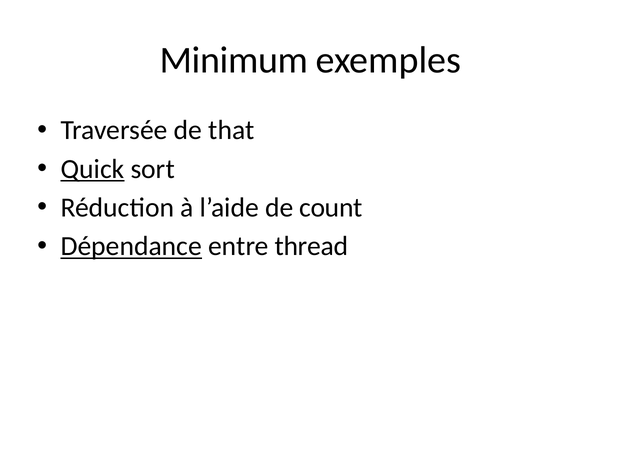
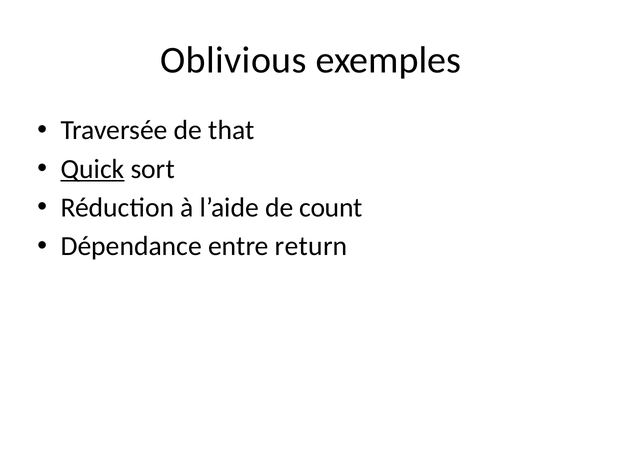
Minimum: Minimum -> Oblivious (234, 60)
Dépendance underline: present -> none (131, 247)
thread: thread -> return (311, 247)
